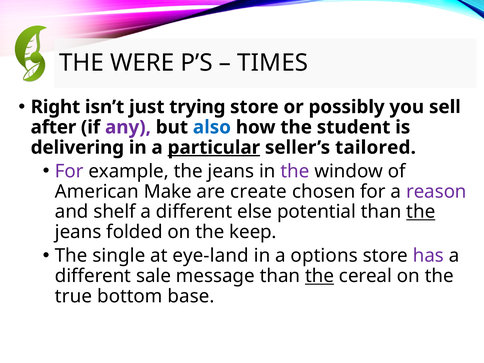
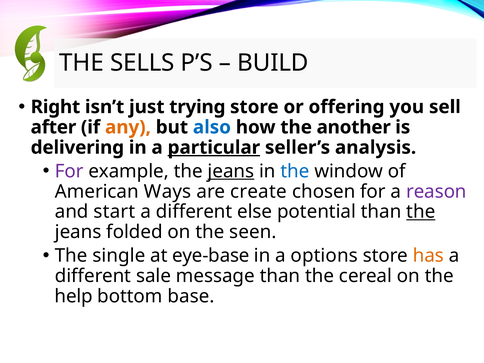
WERE: WERE -> SELLS (142, 63)
TIMES: TIMES -> BUILD (273, 63)
possibly: possibly -> offering (347, 107)
any colour: purple -> orange (128, 127)
student: student -> another (354, 127)
tailored: tailored -> analysis (376, 148)
jeans underline: none -> present (231, 171)
the colour: purple -> blue (295, 171)
Make: Make -> Ways (168, 191)
shelf: shelf -> start (114, 212)
keep: keep -> seen (253, 232)
eye-land: eye-land -> eye-base (211, 256)
has colour: purple -> orange (428, 256)
the underline: present -> none (320, 276)
true: true -> help (74, 296)
